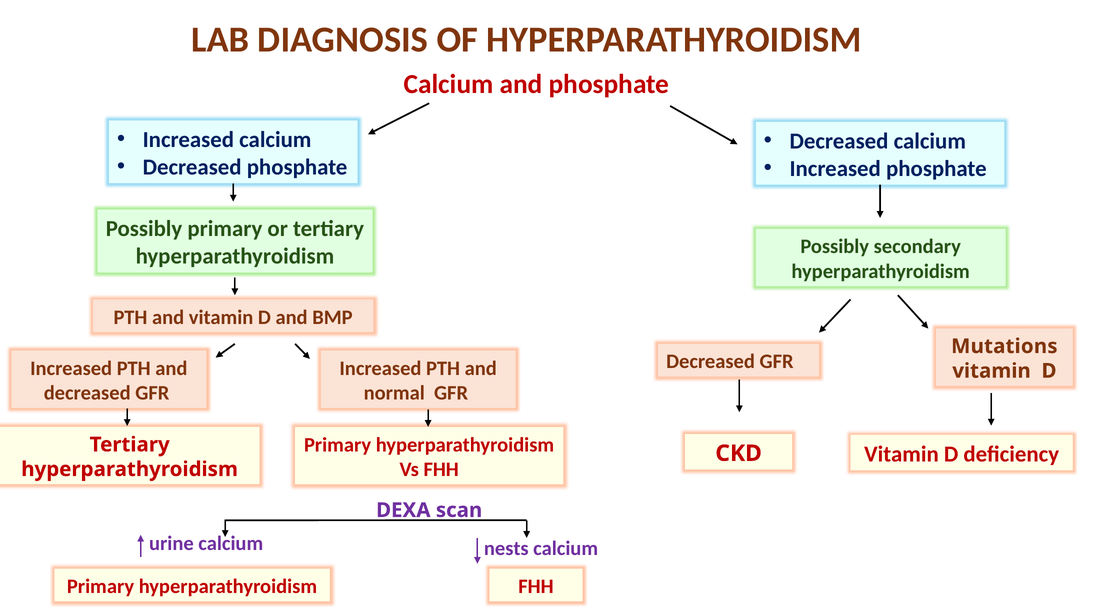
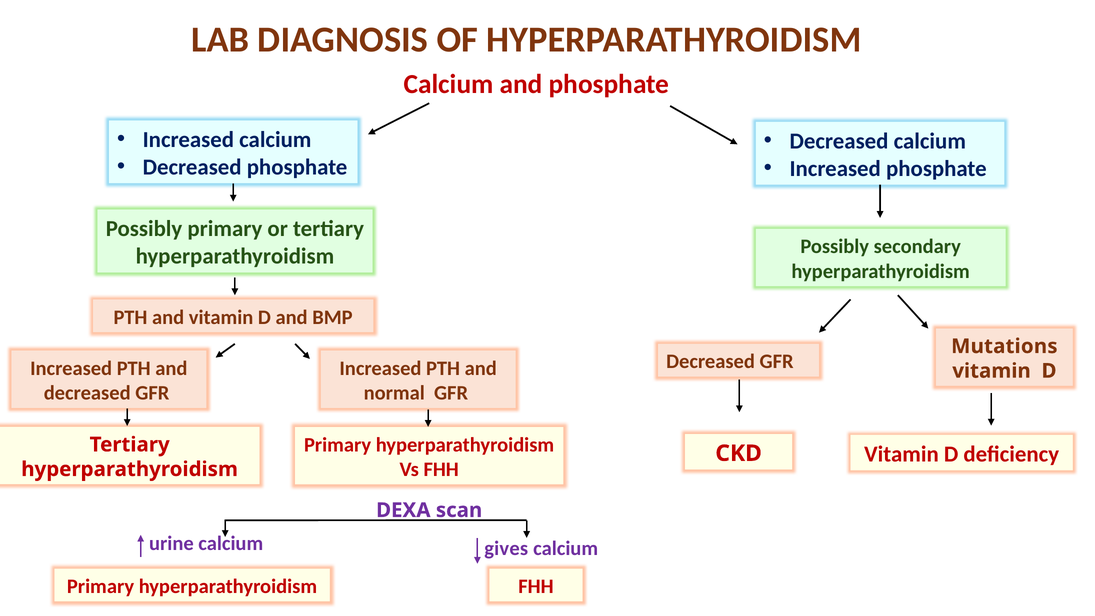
nests: nests -> gives (506, 548)
